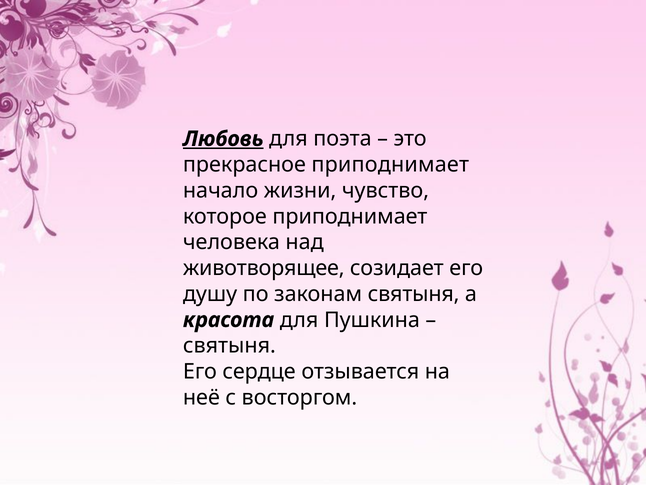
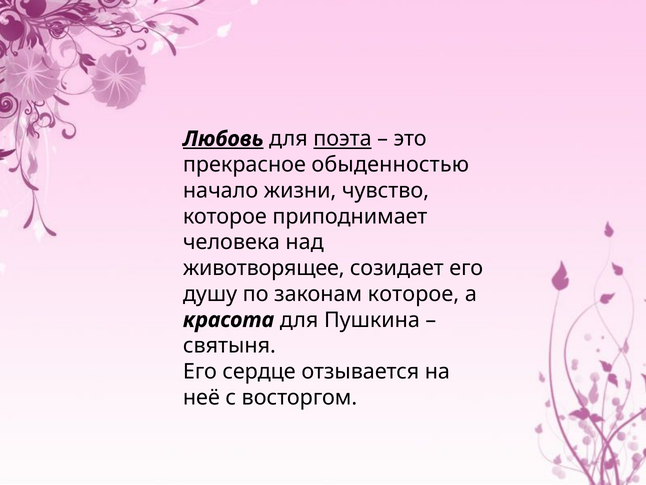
поэта underline: none -> present (343, 139)
прекрасное приподнимает: приподнимает -> обыденностью (390, 165)
законам святыня: святыня -> которое (413, 294)
